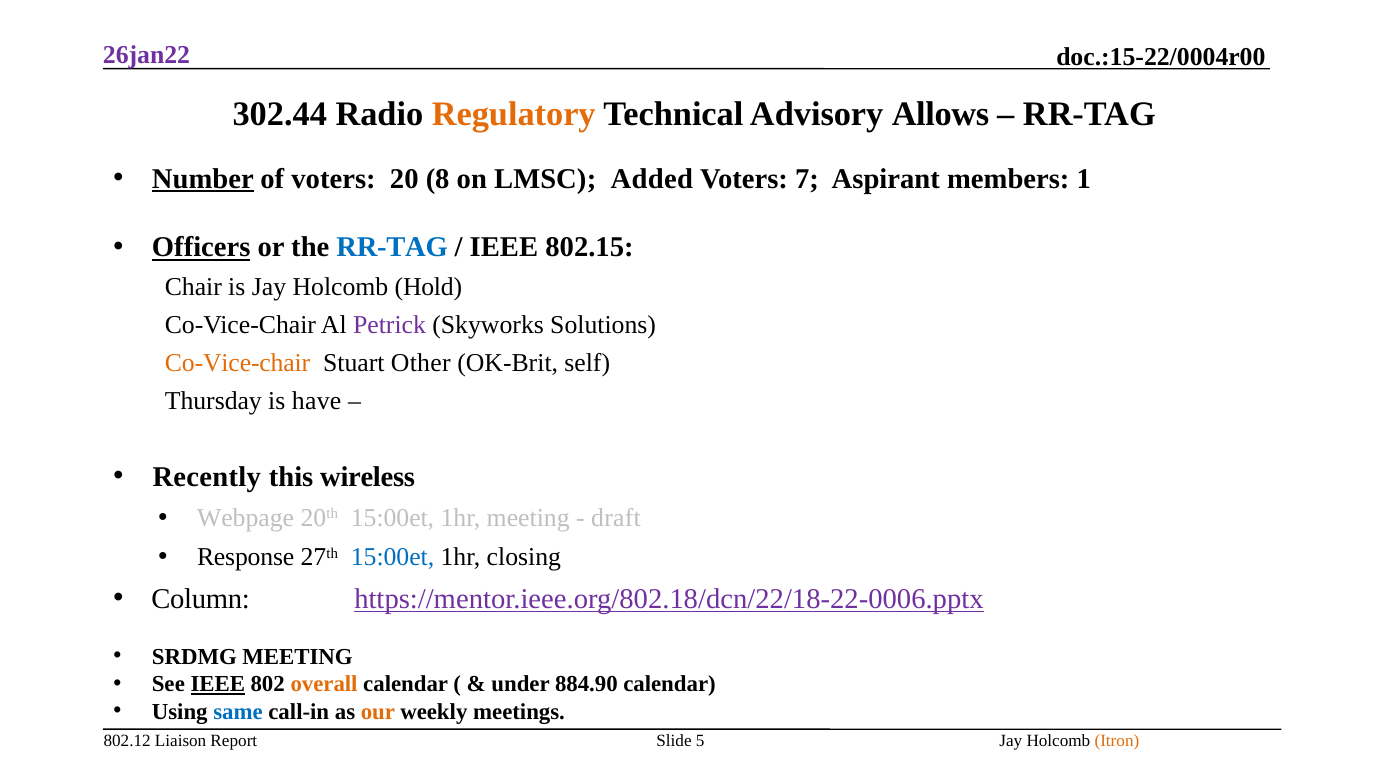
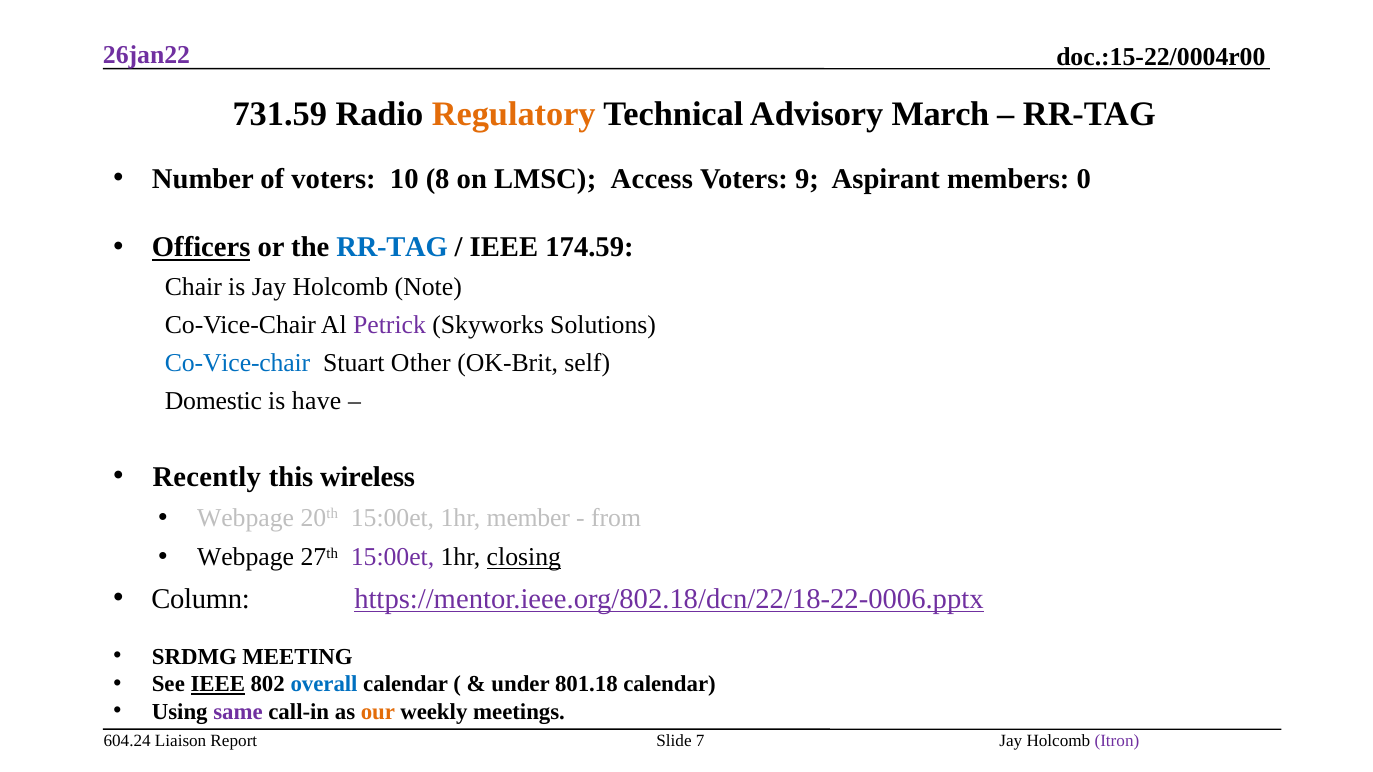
302.44: 302.44 -> 731.59 (280, 114)
Allows: Allows -> March (940, 114)
Number underline: present -> none (203, 179)
20: 20 -> 10 (404, 179)
Added: Added -> Access (652, 179)
7: 7 -> 9 (807, 179)
1: 1 -> 0 (1084, 179)
802.15: 802.15 -> 174.59 (590, 248)
Hold: Hold -> Note (428, 287)
Co-Vice-chair colour: orange -> blue (238, 363)
Thursday: Thursday -> Domestic (213, 401)
1hr meeting: meeting -> member (528, 518)
draft: draft -> from (616, 518)
Response: Response -> Webpage (246, 558)
15:00et colour: blue -> purple (393, 558)
closing underline: none -> present (524, 558)
overall colour: orange -> blue (324, 684)
884.90: 884.90 -> 801.18 (586, 684)
same colour: blue -> purple (238, 712)
802.12: 802.12 -> 604.24 (127, 741)
5: 5 -> 7 (700, 741)
Itron colour: orange -> purple (1117, 741)
